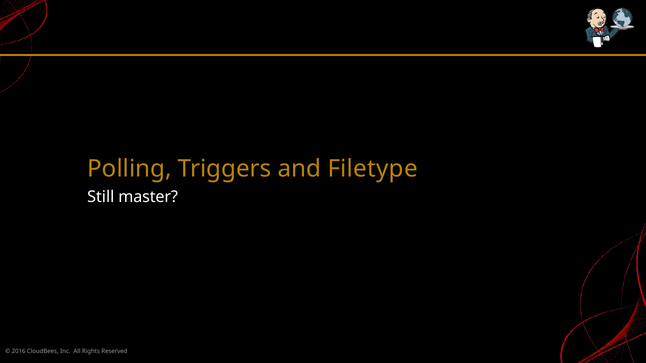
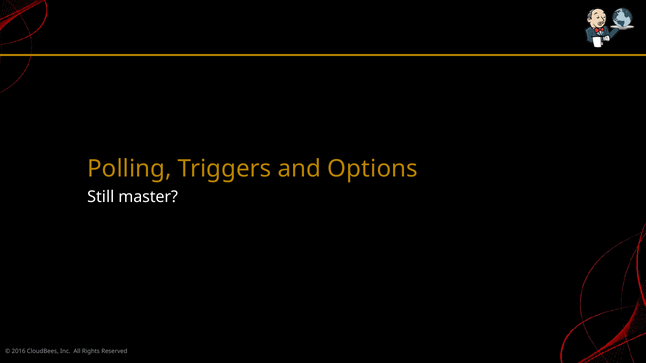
Filetype: Filetype -> Options (373, 169)
